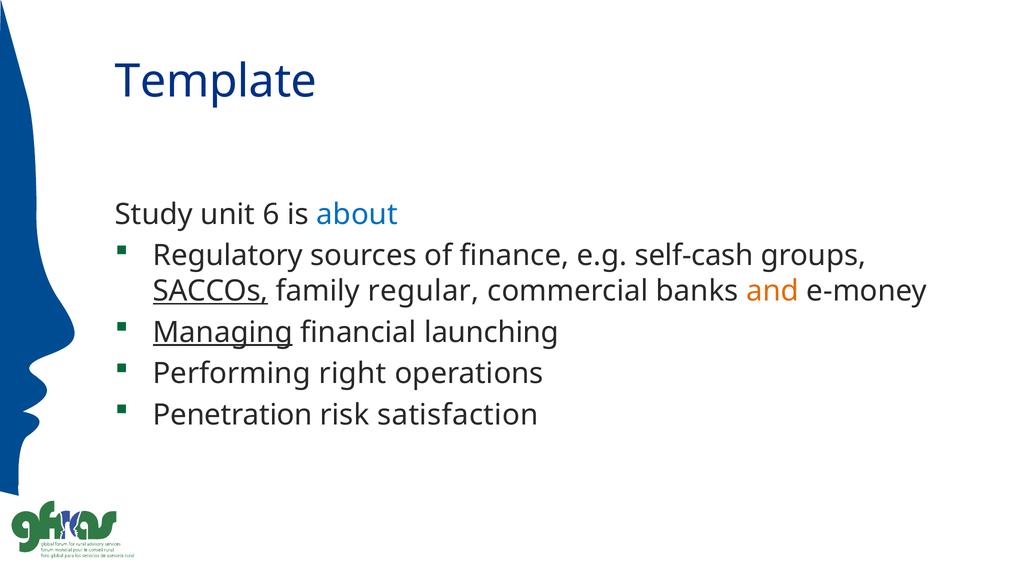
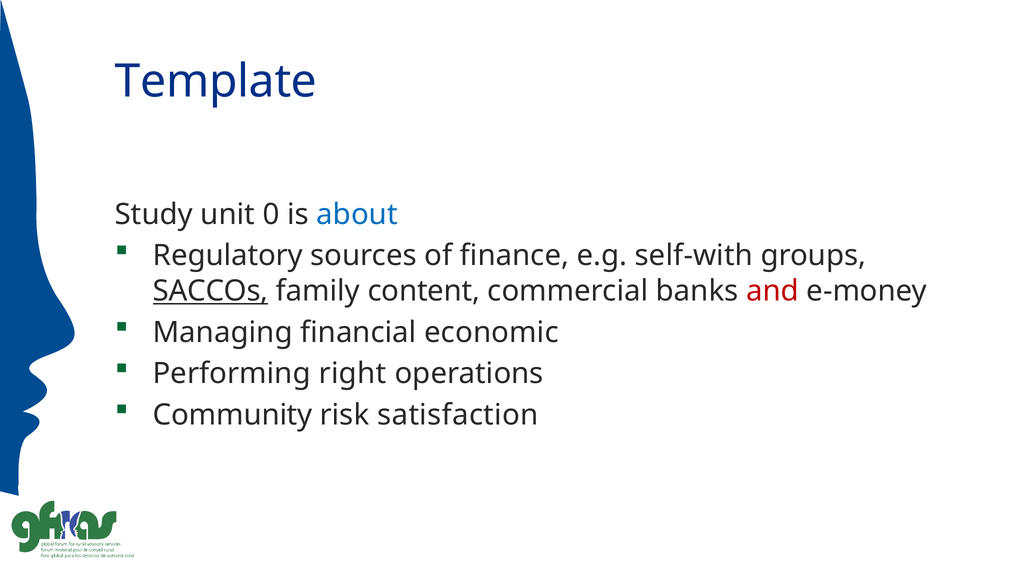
6: 6 -> 0 (271, 215)
self-cash: self-cash -> self-with (694, 256)
regular: regular -> content (424, 291)
and colour: orange -> red (772, 291)
Managing underline: present -> none (223, 332)
launching: launching -> economic (491, 332)
Penetration: Penetration -> Community (233, 415)
